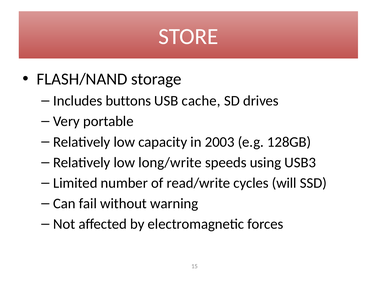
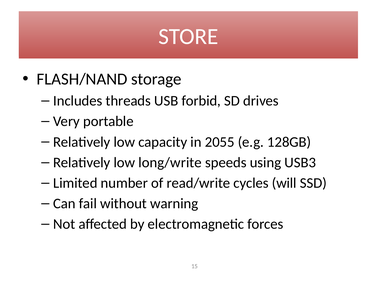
buttons: buttons -> threads (128, 101)
cache: cache -> forbid (201, 101)
2003: 2003 -> 2055 (220, 142)
